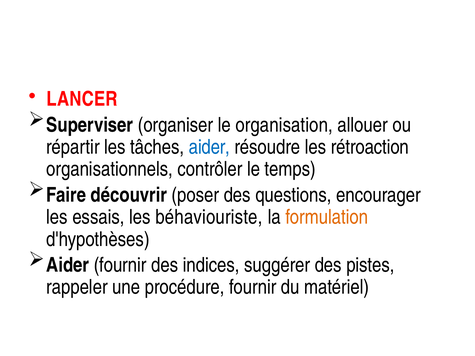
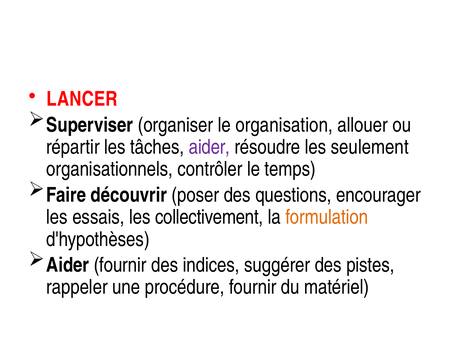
aider colour: blue -> purple (209, 147)
rétroaction: rétroaction -> seulement (370, 147)
béhaviouriste: béhaviouriste -> collectivement (209, 217)
